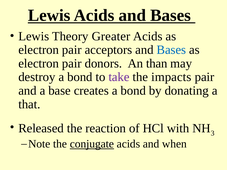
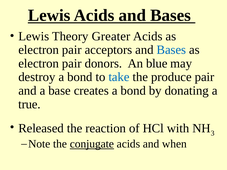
than: than -> blue (157, 63)
take colour: purple -> blue (119, 77)
impacts: impacts -> produce (171, 77)
that: that -> true (29, 104)
